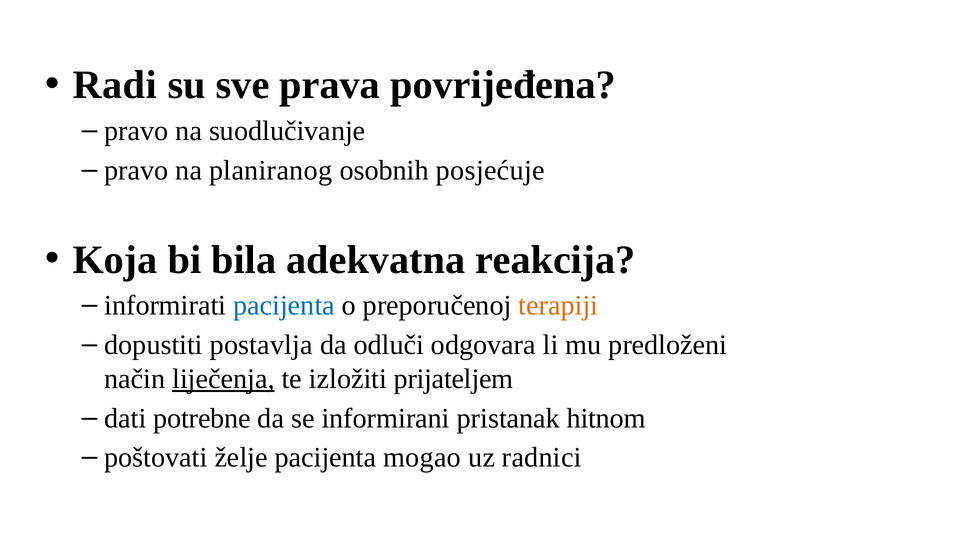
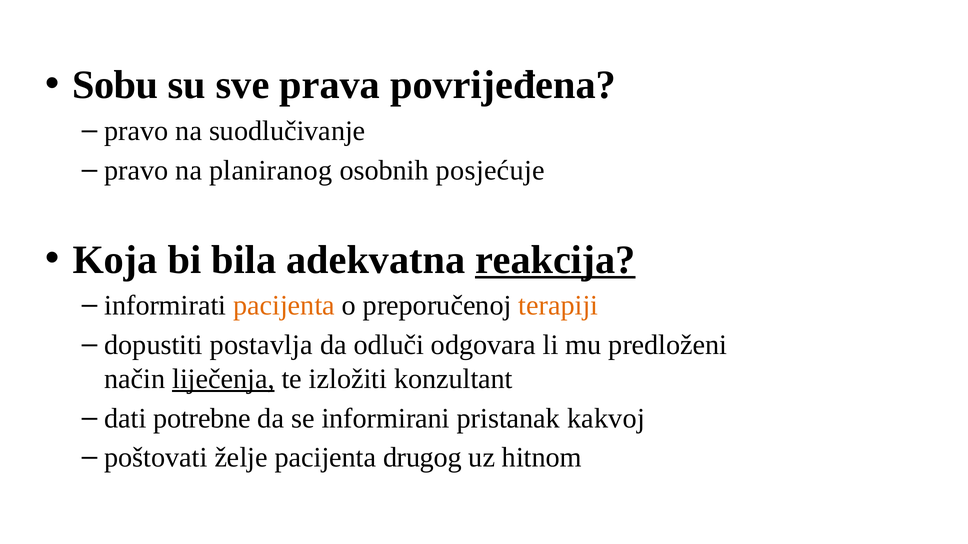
Radi: Radi -> Sobu (115, 85)
reakcija underline: none -> present (555, 260)
pacijenta colour: blue -> orange (284, 306)
prijateljem: prijateljem -> konzultant (453, 379)
hitnom: hitnom -> kakvoj (606, 419)
mogao: mogao -> drugog (422, 458)
radnici: radnici -> hitnom (542, 458)
